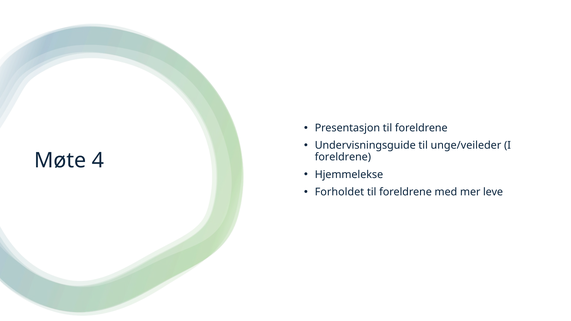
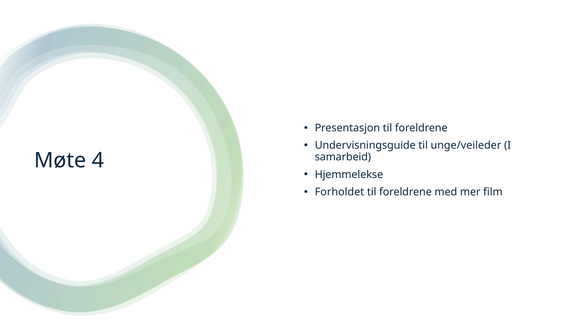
foreldrene: foreldrene -> samarbeid (343, 157)
leve: leve -> film (493, 192)
